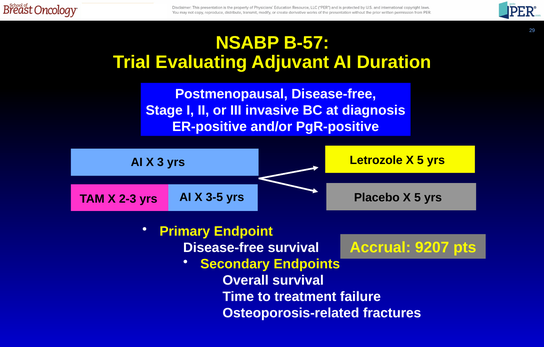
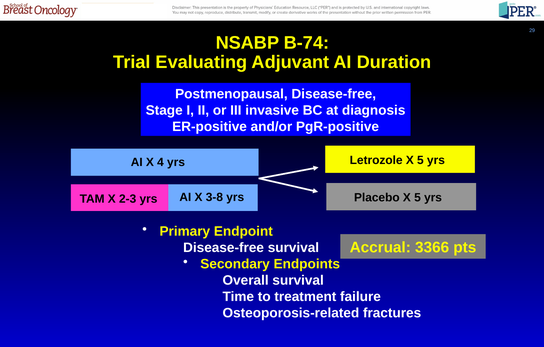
B-57: B-57 -> B-74 (307, 43)
3: 3 -> 4 (160, 162)
3-5: 3-5 -> 3-8 (214, 197)
9207: 9207 -> 3366 (432, 247)
